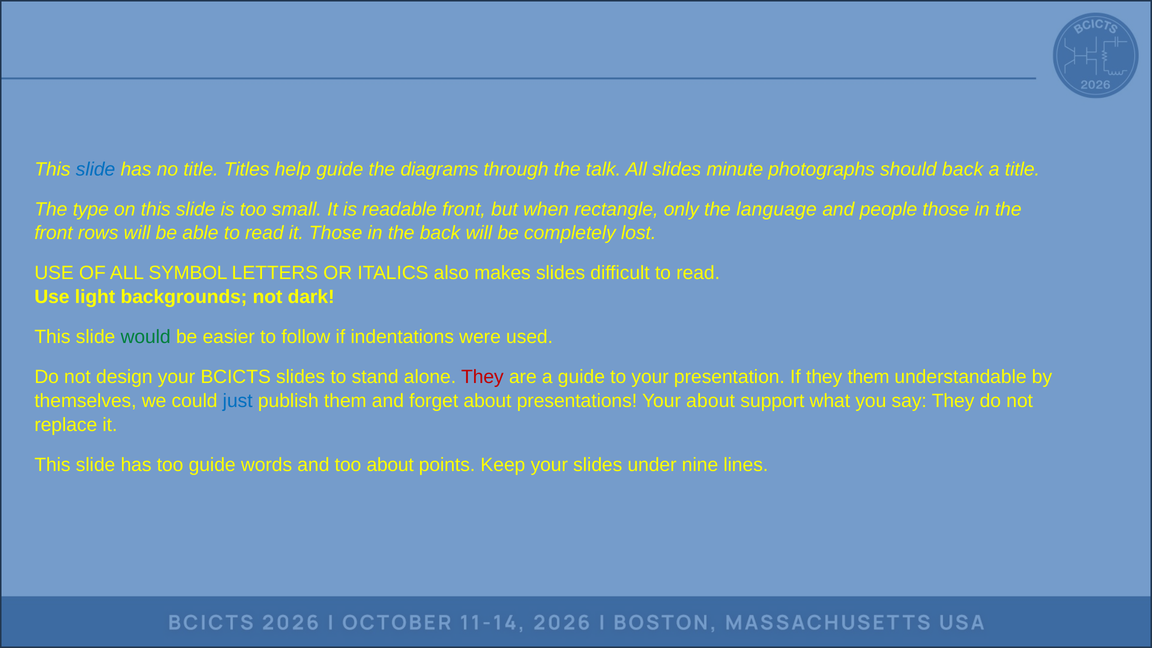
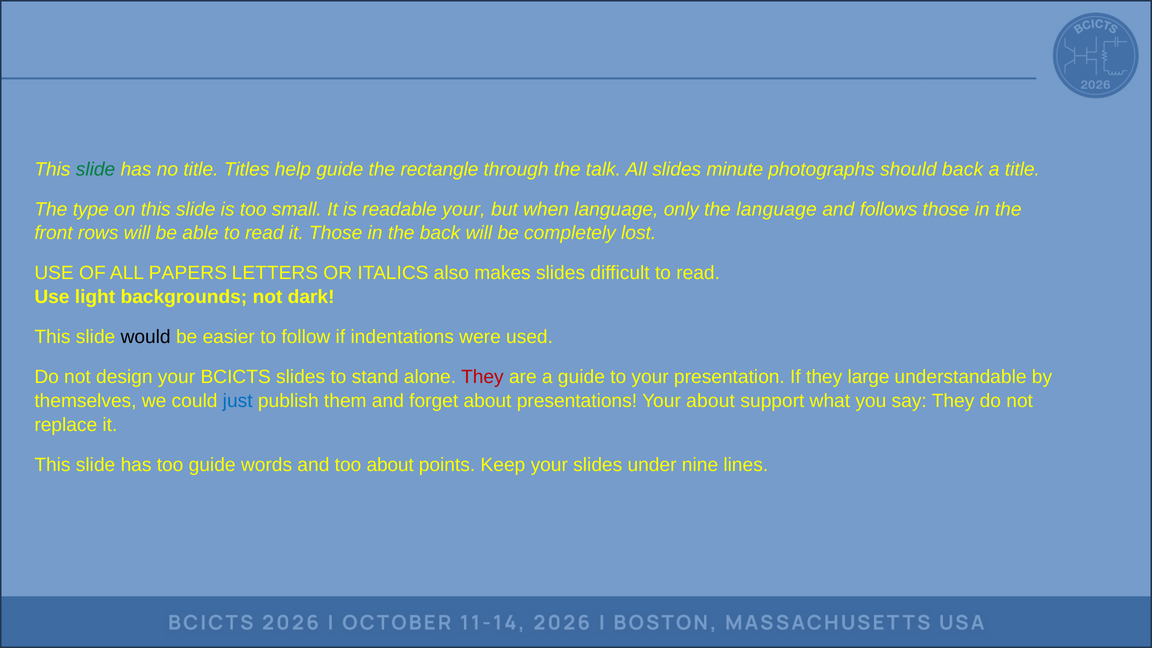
slide colour: blue -> green (96, 169)
diagrams: diagrams -> rectangle (439, 169)
readable front: front -> your (464, 209)
when rectangle: rectangle -> language (616, 209)
people: people -> follows (889, 209)
SYMBOL: SYMBOL -> PAPERS (188, 273)
would colour: green -> black (146, 337)
they them: them -> large (869, 377)
